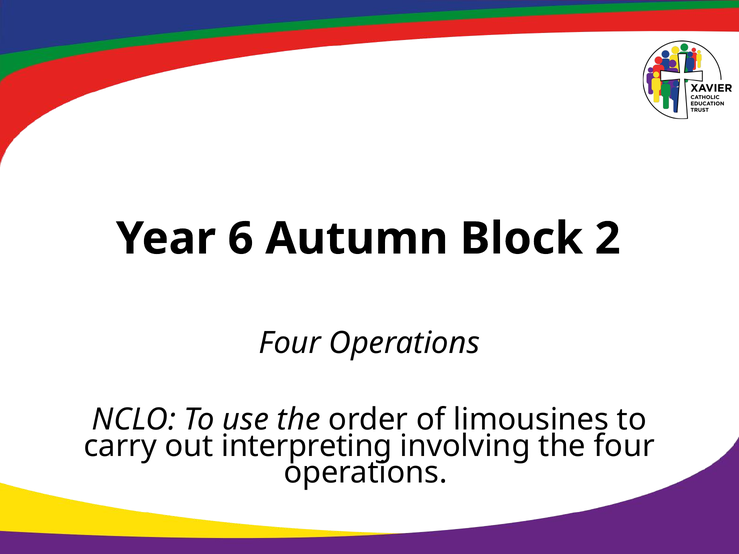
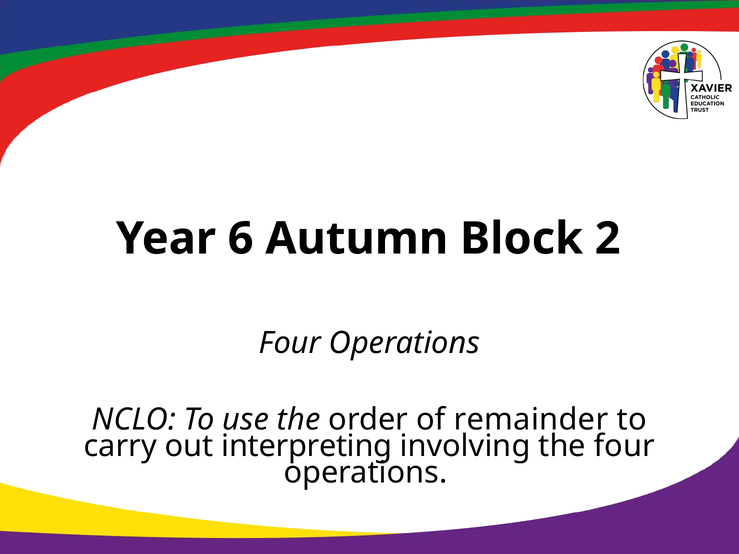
limousines: limousines -> remainder (531, 420)
